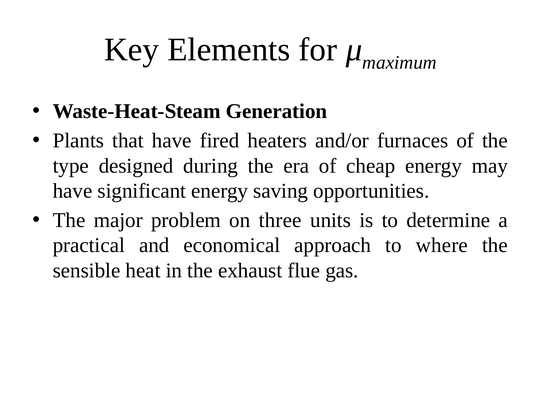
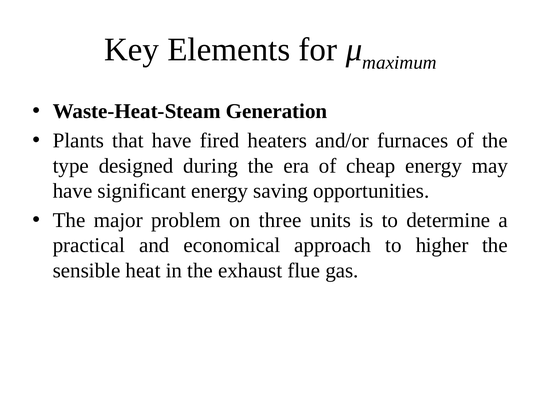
where: where -> higher (442, 246)
